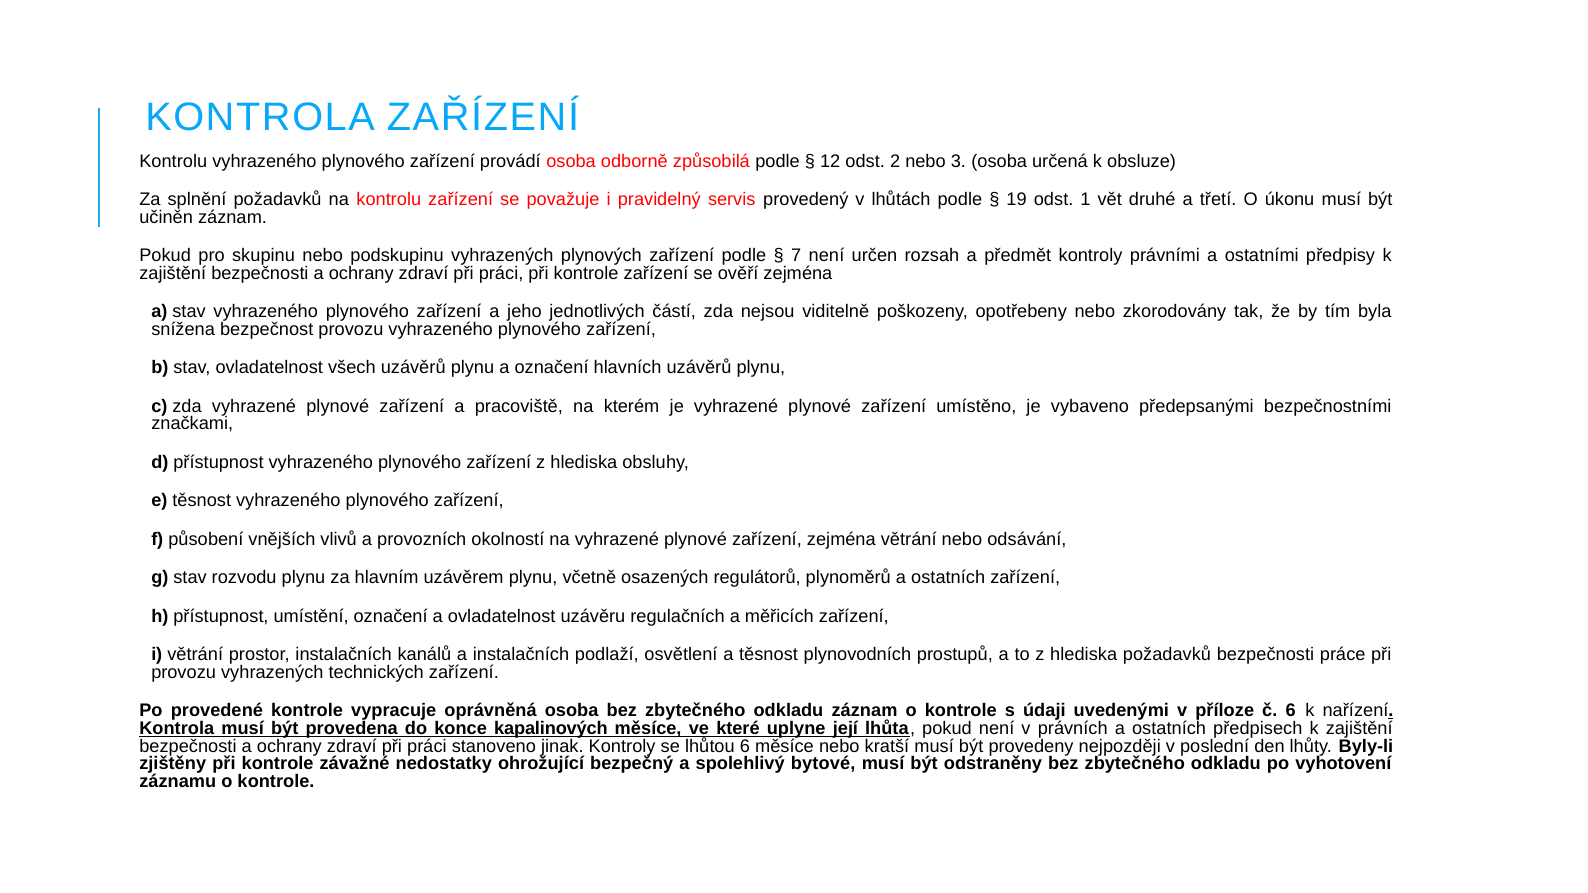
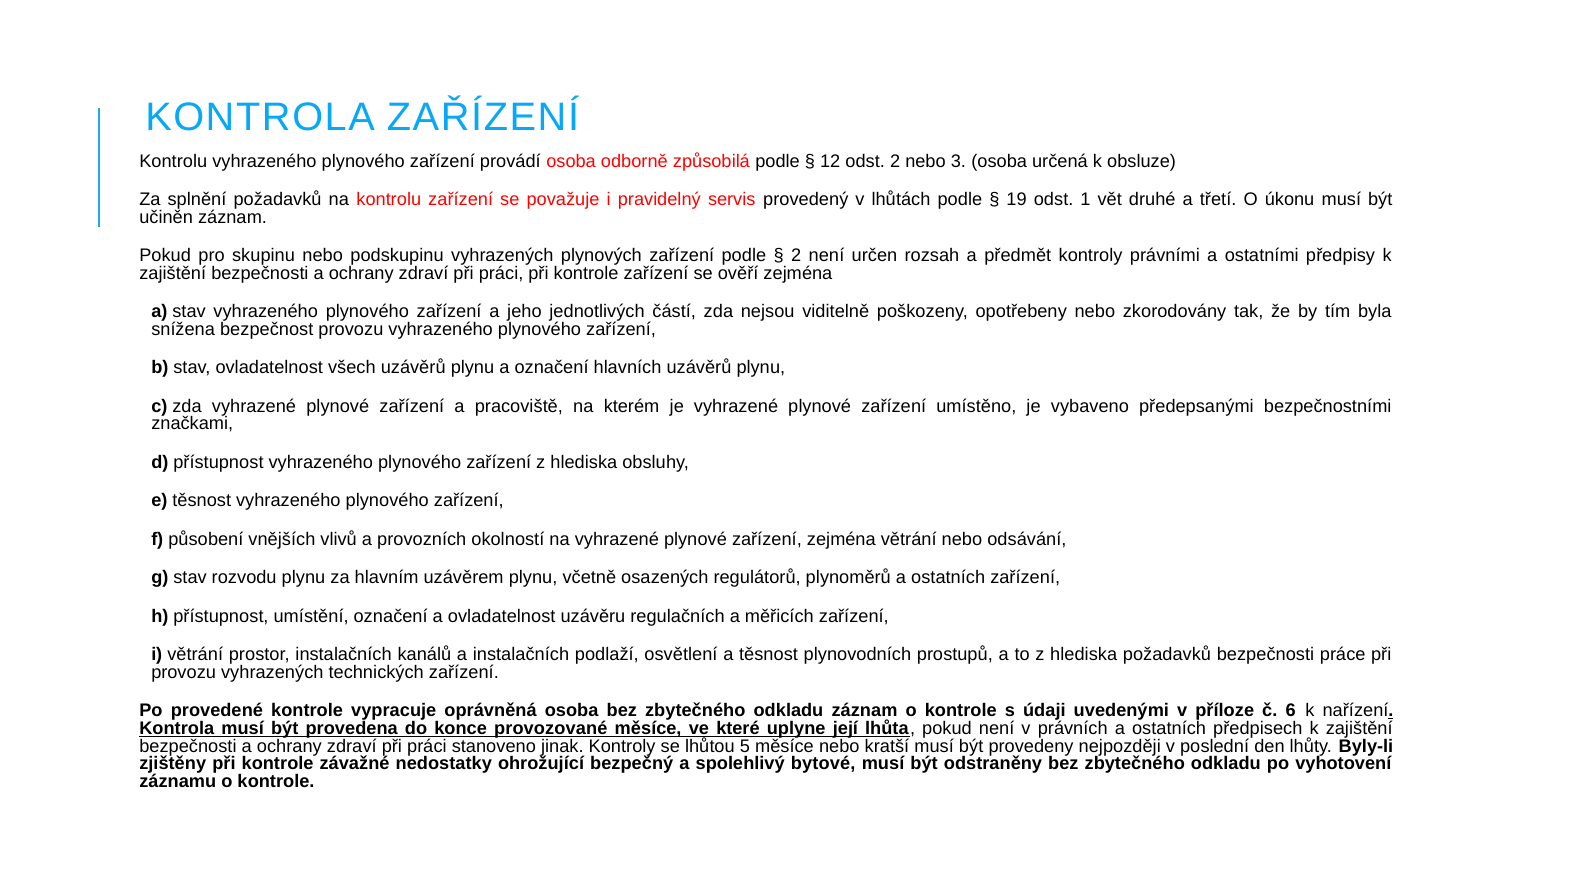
7: 7 -> 2 (796, 256)
kapalinových: kapalinových -> provozované (551, 729)
lhůtou 6: 6 -> 5 (745, 746)
